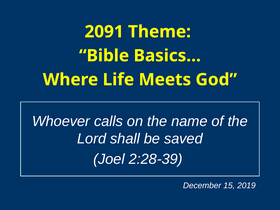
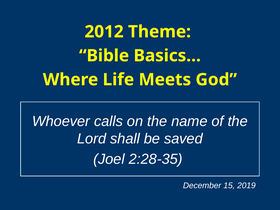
2091: 2091 -> 2012 (104, 32)
2:28-39: 2:28-39 -> 2:28-35 (156, 159)
